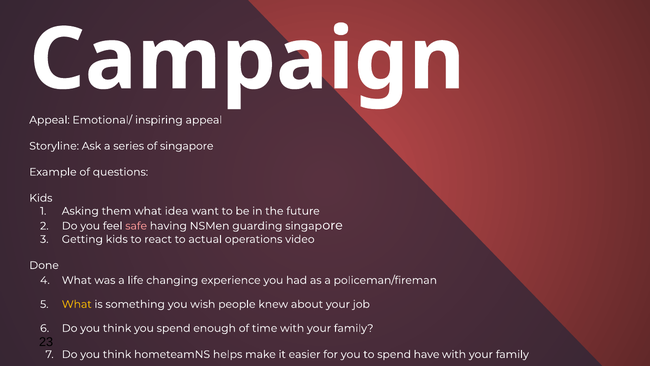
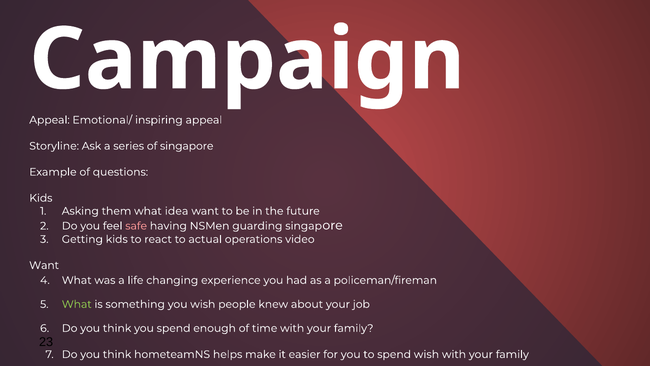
Done: Done -> Want (44, 265)
What colour: yellow -> light green (77, 304)
spend have: have -> wish (426, 354)
